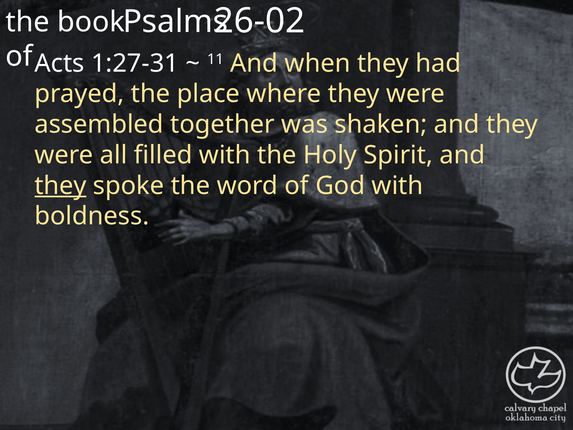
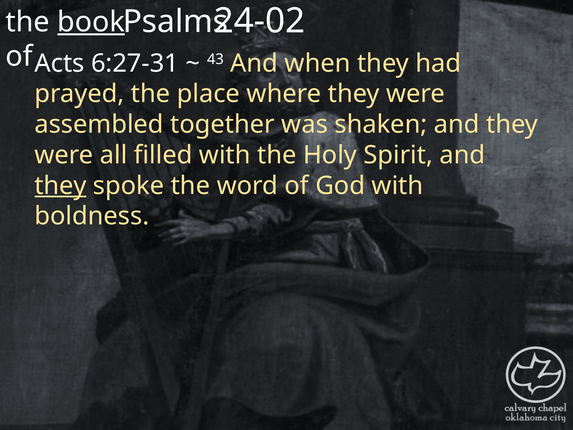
26-02: 26-02 -> 24-02 (260, 21)
book underline: none -> present (91, 22)
1:27-31: 1:27-31 -> 6:27-31 (135, 63)
11: 11 -> 43 (215, 59)
